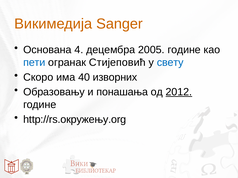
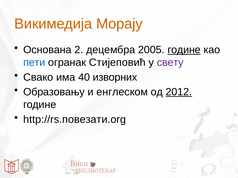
Sanger: Sanger -> Морају (119, 24)
4: 4 -> 2 (79, 50)
године underline: none -> present (184, 50)
свету colour: blue -> purple (170, 63)
Скоро: Скоро -> Свако (38, 77)
понашања: понашања -> енглеском (122, 92)
http://rs.окружењу.org: http://rs.окружењу.org -> http://rs.повезати.org (75, 120)
